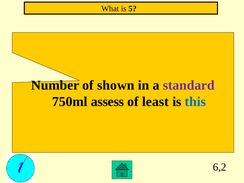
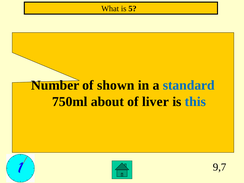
standard colour: purple -> blue (189, 85)
assess: assess -> about (107, 102)
least: least -> liver (155, 102)
6,2: 6,2 -> 9,7 (220, 167)
